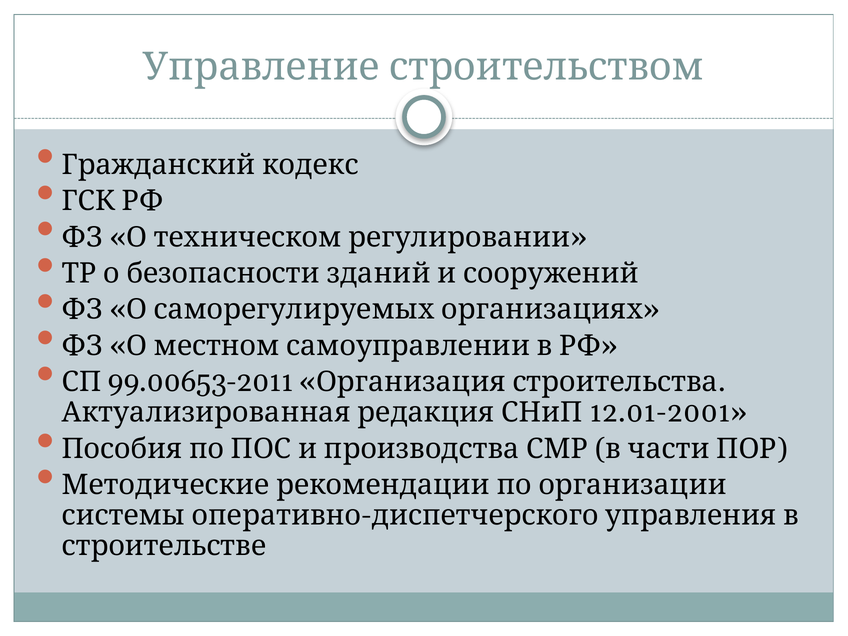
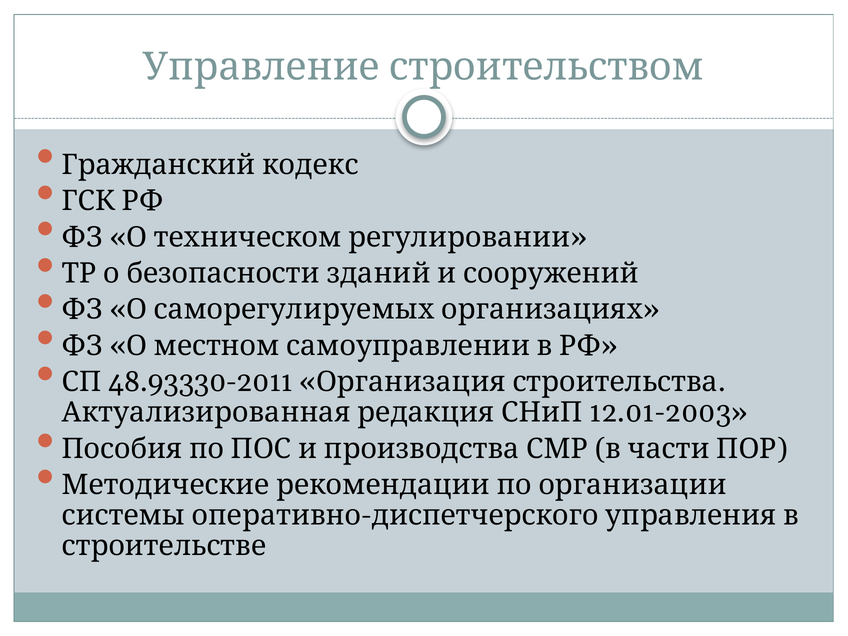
99.00653-2011: 99.00653-2011 -> 48.93330-2011 (201, 382)
12.01-2001: 12.01-2001 -> 12.01-2003 (669, 413)
